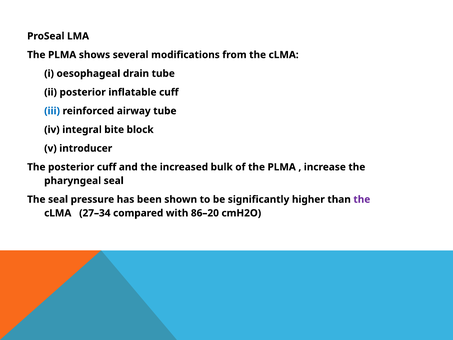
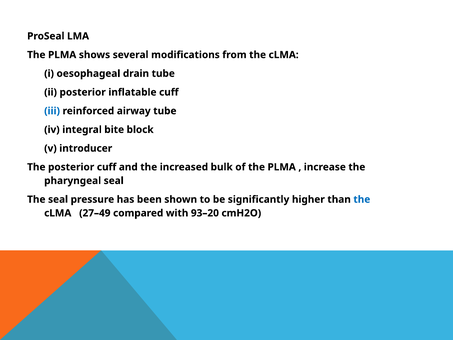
the colour: purple -> blue (362, 199)
27–34: 27–34 -> 27–49 (95, 213)
86–20: 86–20 -> 93–20 (205, 213)
